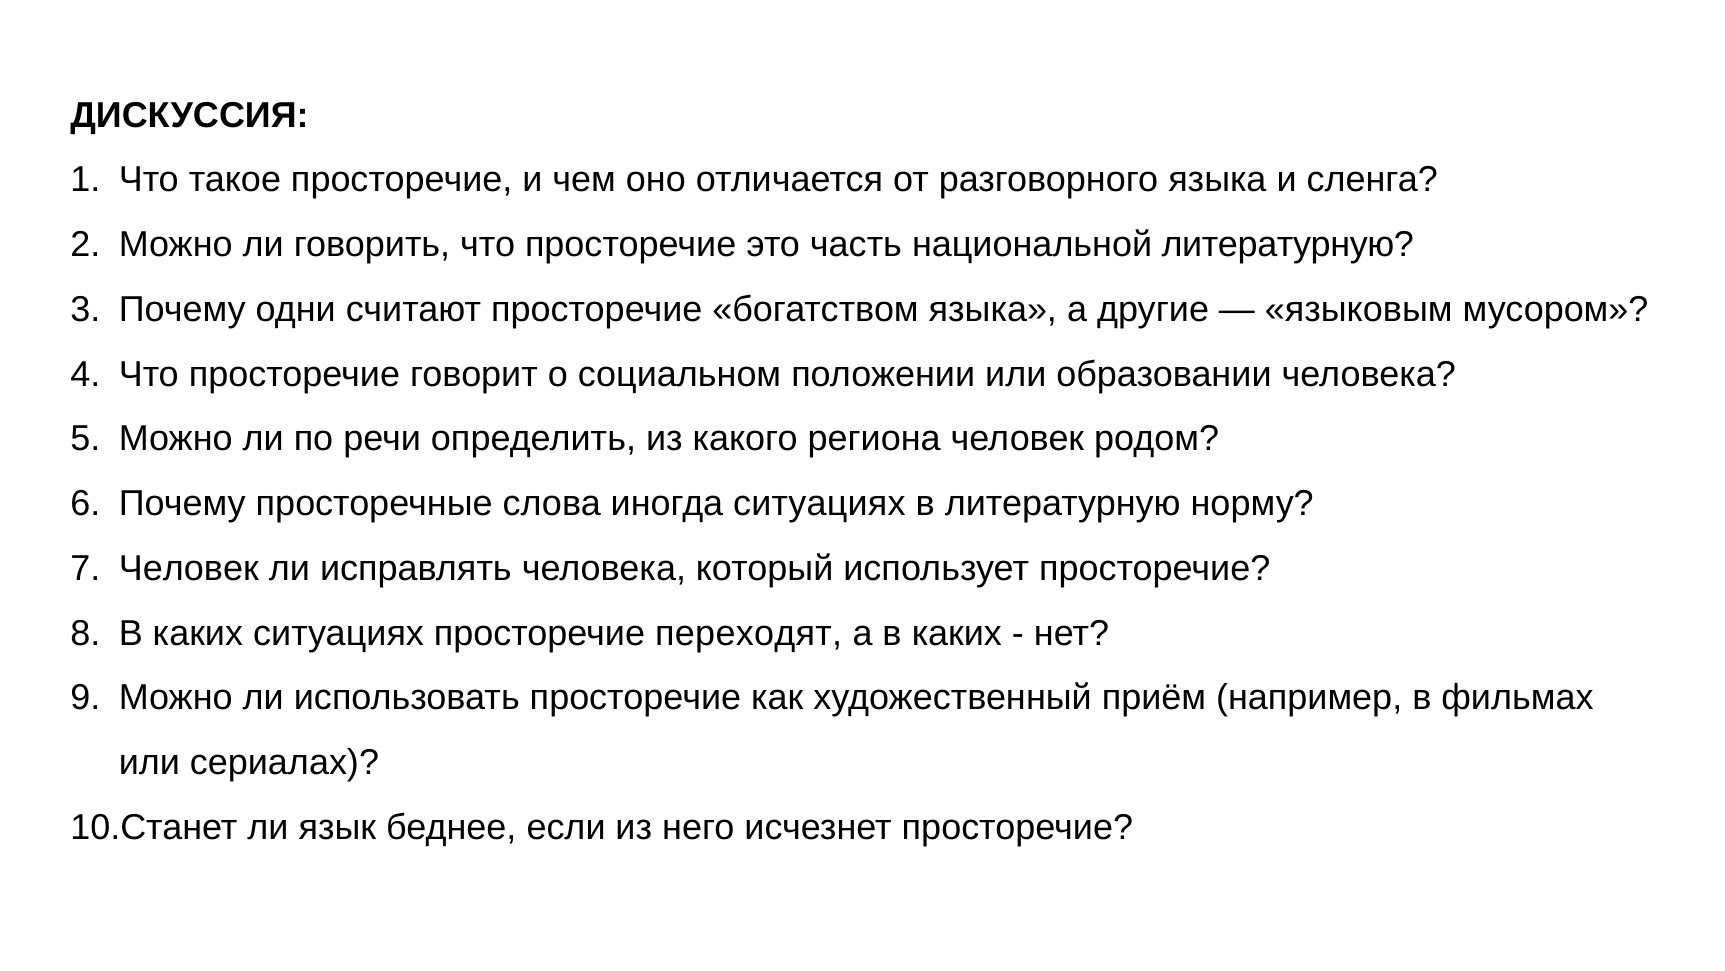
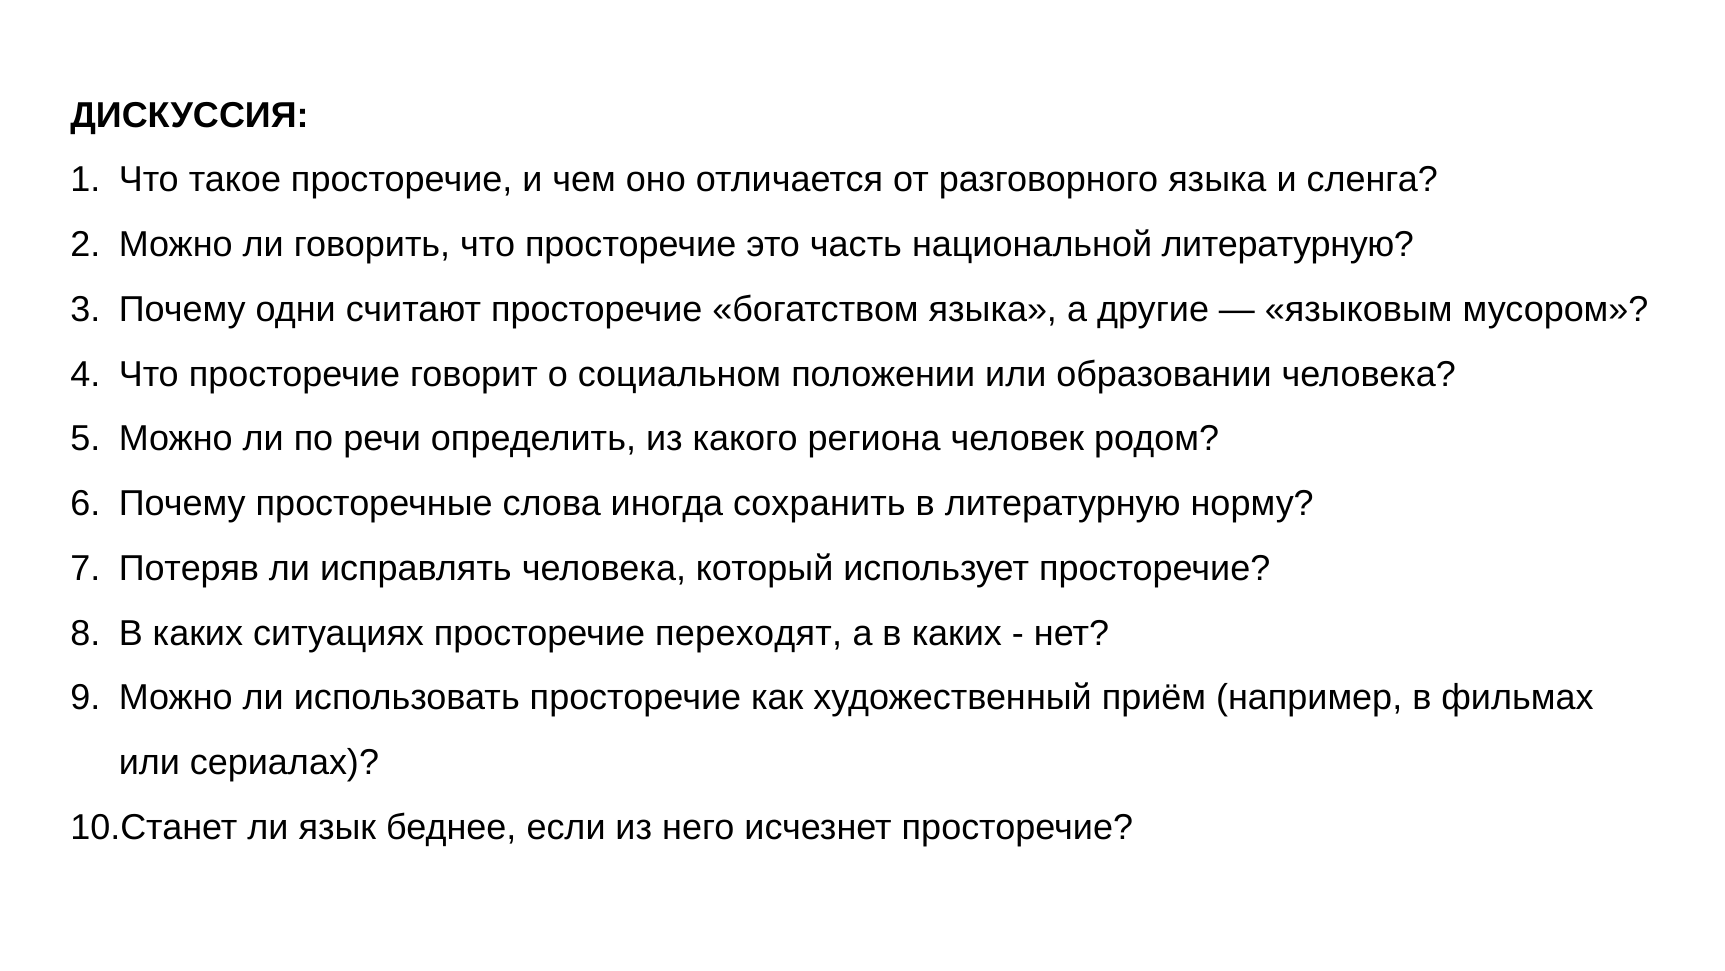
иногда ситуациях: ситуациях -> сохранить (819, 503)
Человек: Человек -> Потеряв (189, 568)
